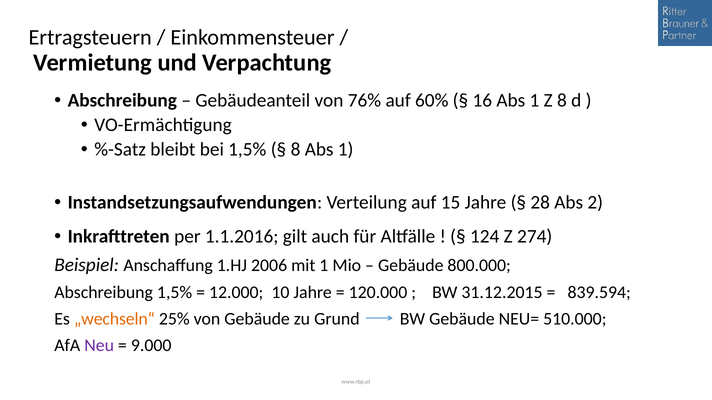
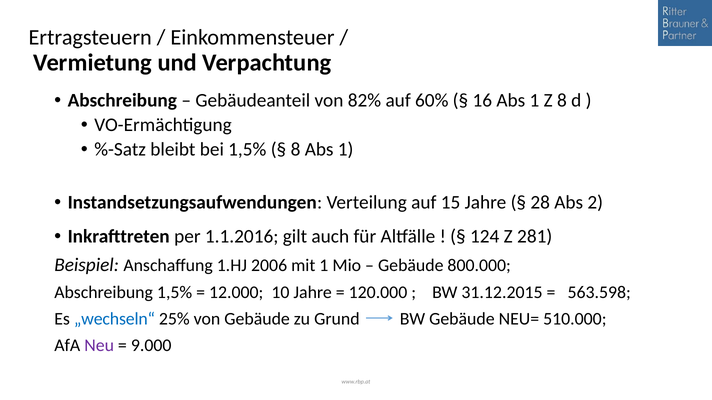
76%: 76% -> 82% (364, 101)
274: 274 -> 281 (535, 237)
839.594: 839.594 -> 563.598 (599, 293)
„wechseln“ colour: orange -> blue (114, 319)
